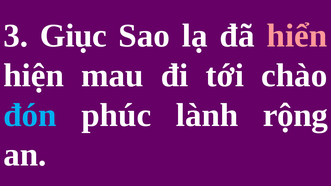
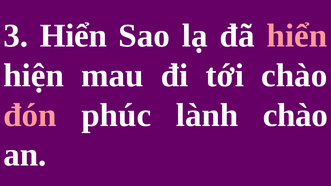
3 Giục: Giục -> Hiển (73, 36)
đón colour: light blue -> pink (30, 115)
lành rộng: rộng -> chào (295, 115)
